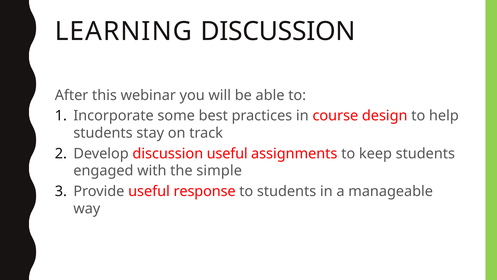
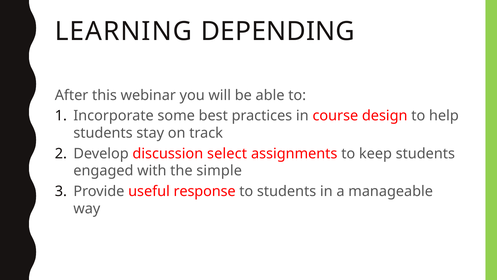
LEARNING DISCUSSION: DISCUSSION -> DEPENDING (278, 32)
discussion useful: useful -> select (227, 153)
